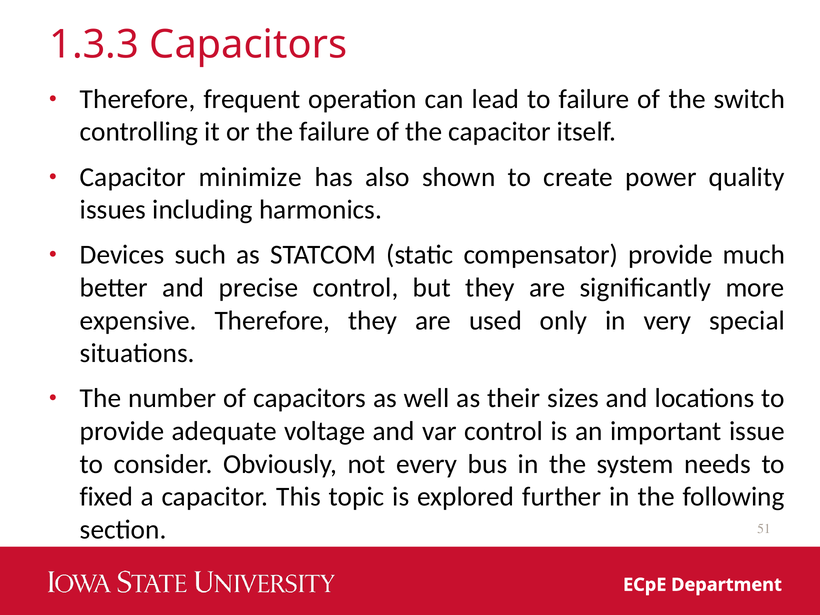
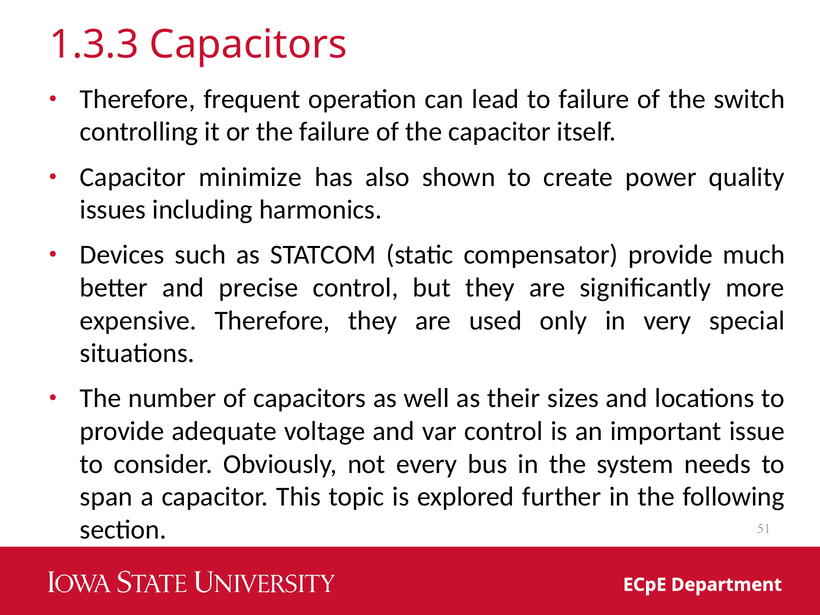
fixed: fixed -> span (106, 497)
